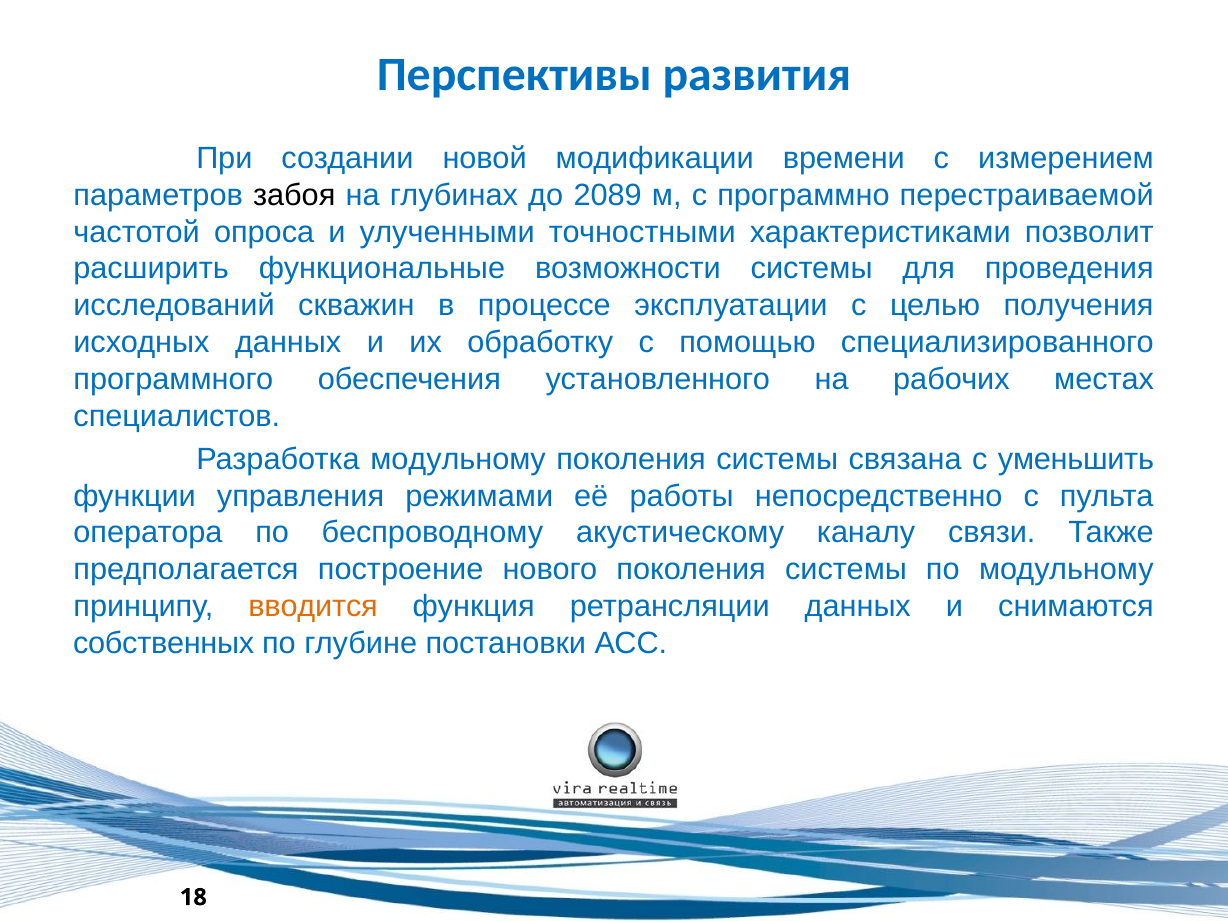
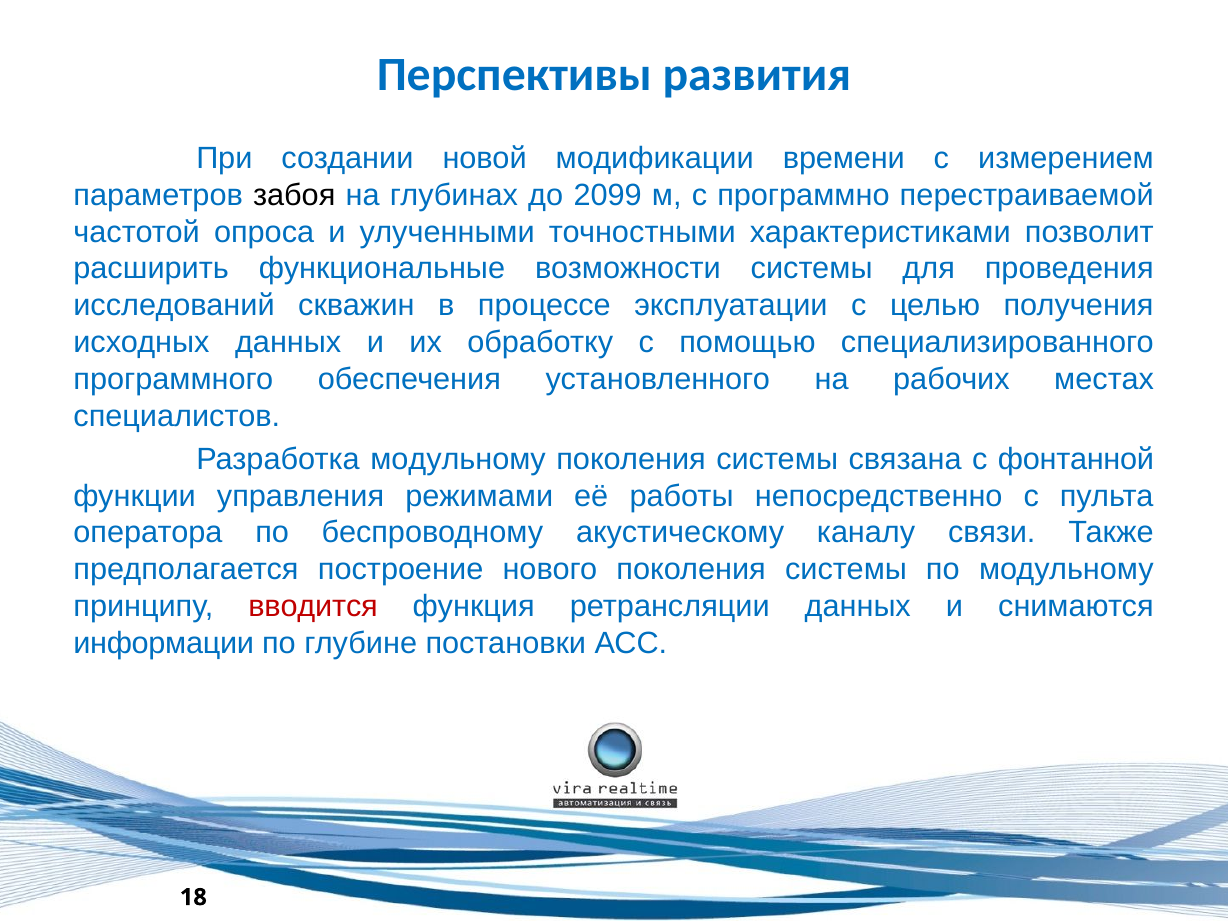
2089: 2089 -> 2099 (608, 195)
уменьшить: уменьшить -> фонтанной (1076, 459)
вводится colour: orange -> red (313, 607)
собственных: собственных -> информации (164, 643)
